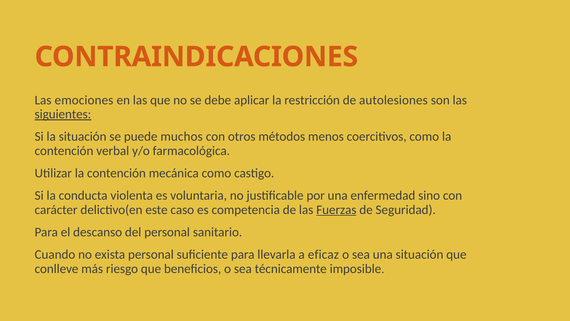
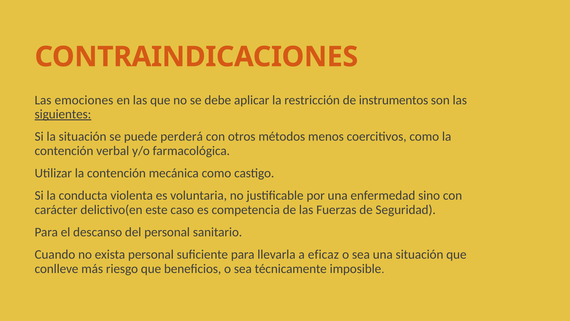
autolesiones: autolesiones -> instrumentos (394, 100)
muchos: muchos -> perderá (182, 136)
Fuerzas underline: present -> none (336, 210)
